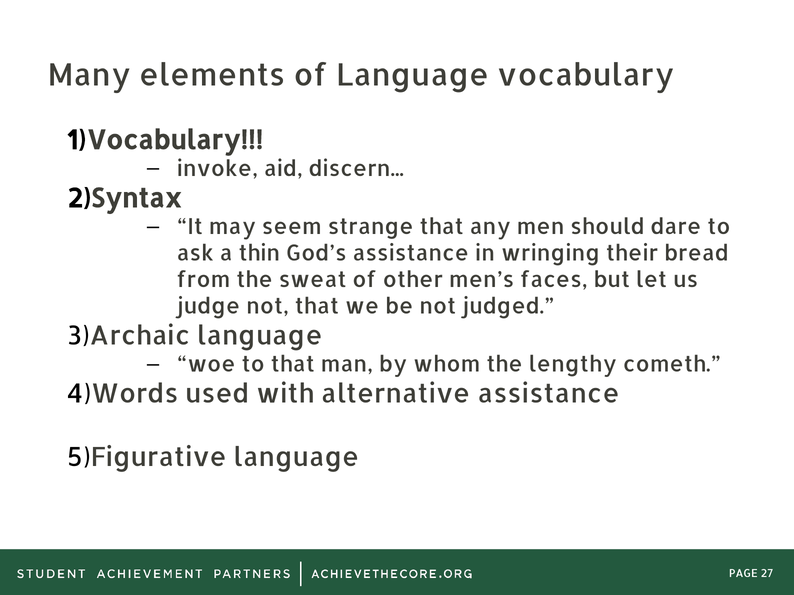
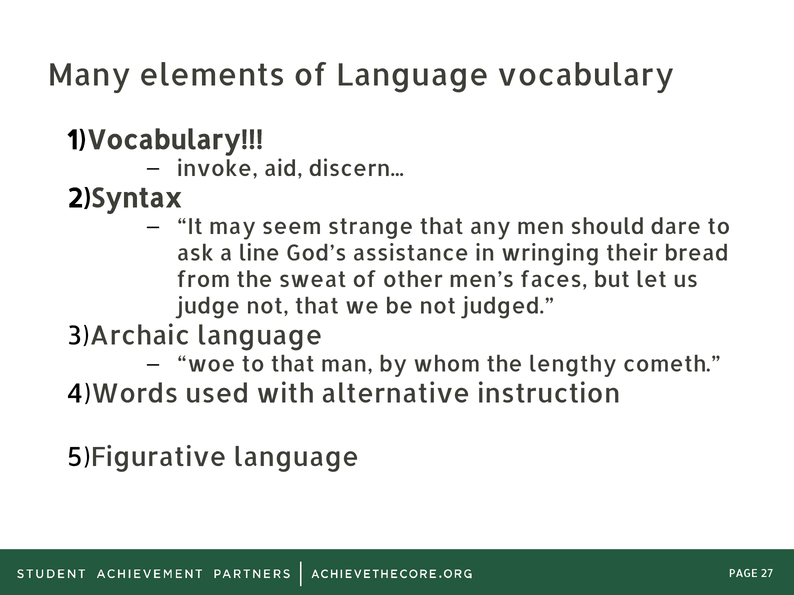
thin: thin -> line (259, 254)
alternative assistance: assistance -> instruction (549, 394)
